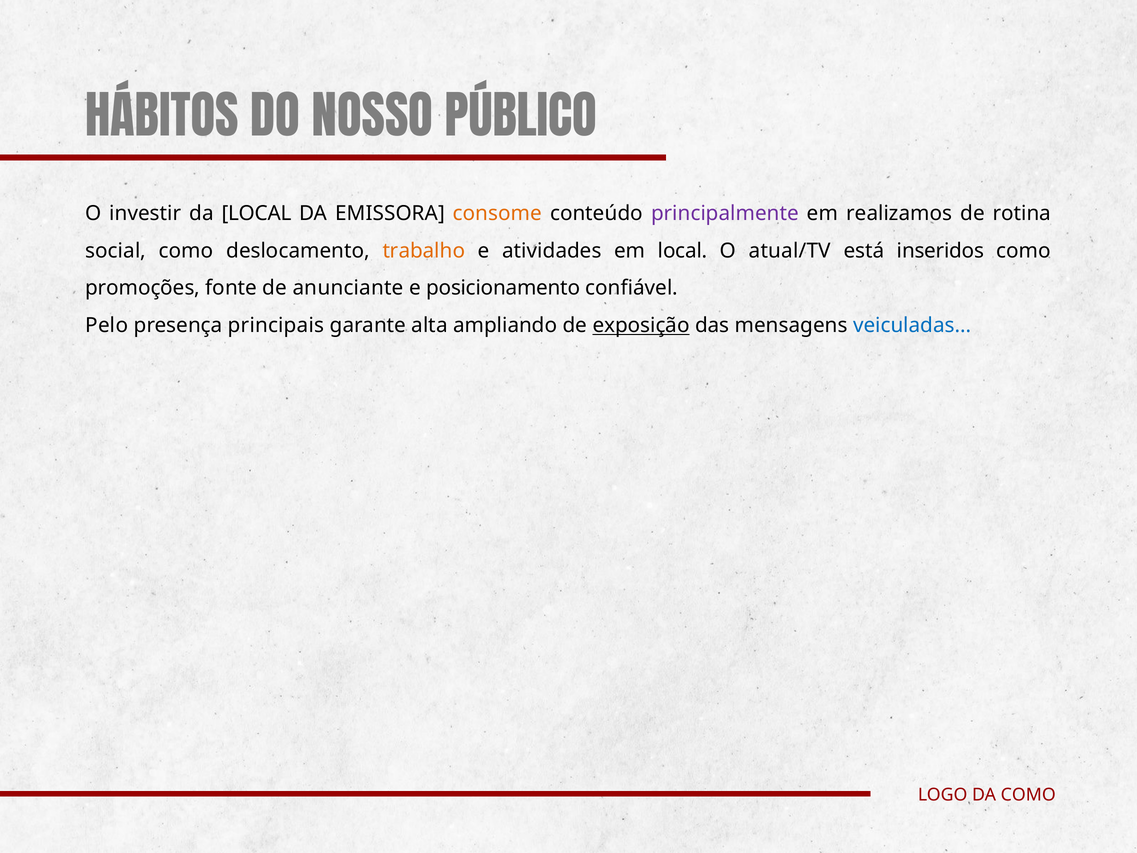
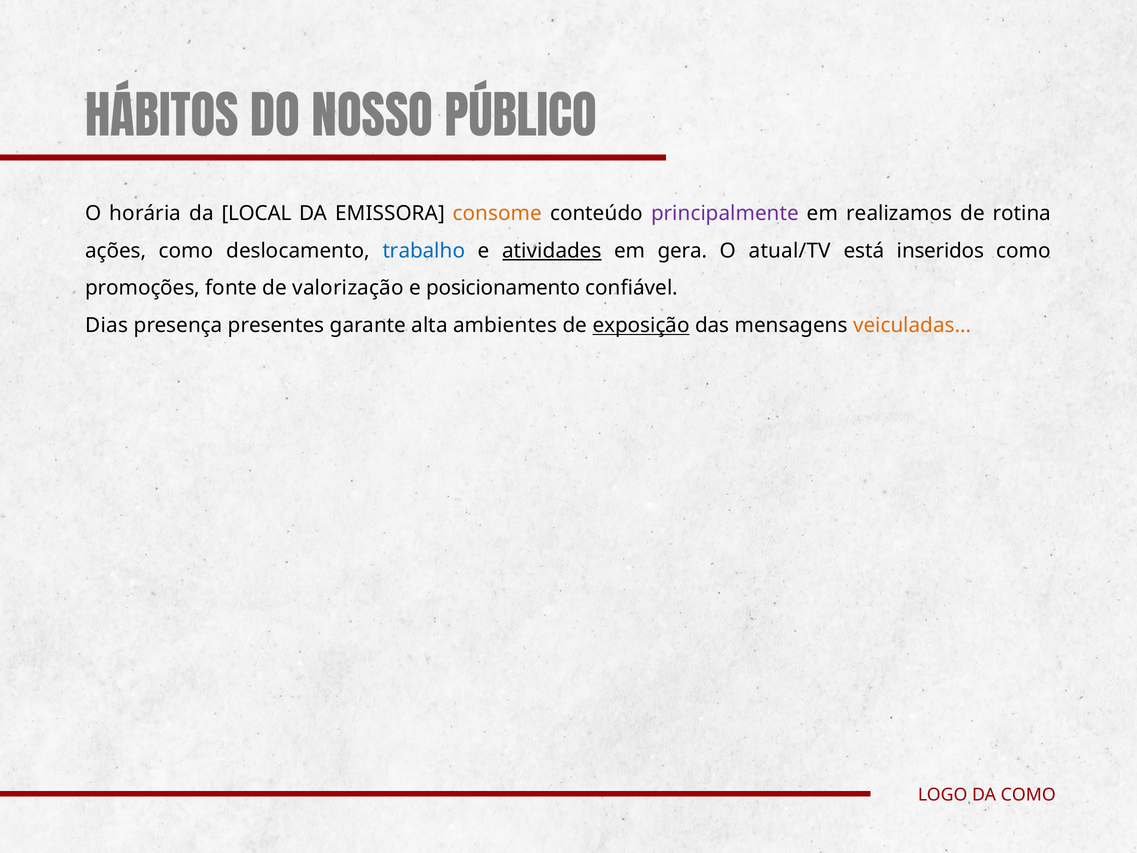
investir: investir -> horária (145, 213)
social: social -> ações (116, 251)
trabalho colour: orange -> blue (424, 251)
atividades underline: none -> present (552, 251)
em local: local -> gera (683, 251)
anunciante: anunciante -> valorização (348, 288)
Pelo: Pelo -> Dias (107, 325)
principais: principais -> presentes (276, 325)
ampliando: ampliando -> ambientes (505, 325)
veiculadas colour: blue -> orange (912, 325)
